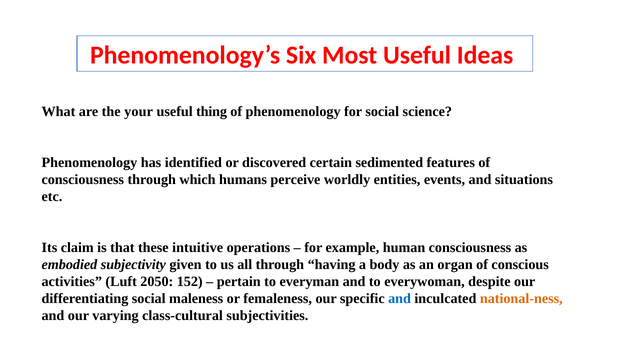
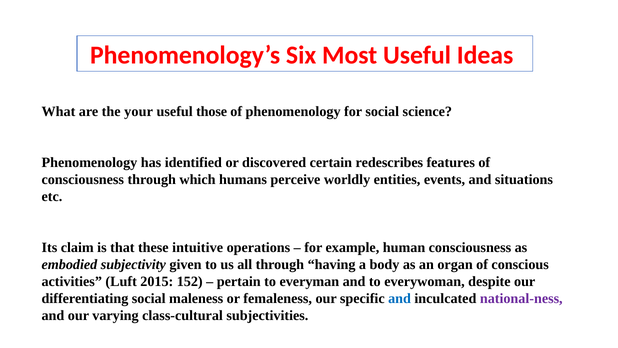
thing: thing -> those (212, 112)
sedimented: sedimented -> redescribes (389, 162)
2050: 2050 -> 2015 (157, 281)
national-ness colour: orange -> purple (521, 298)
